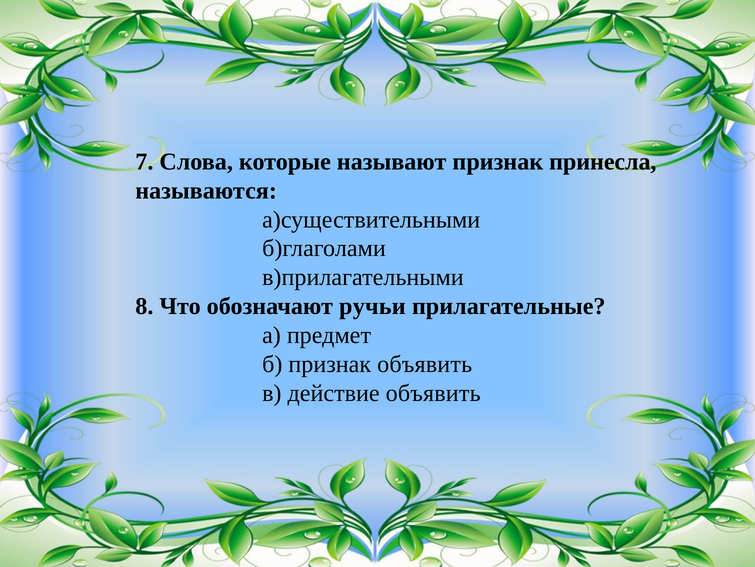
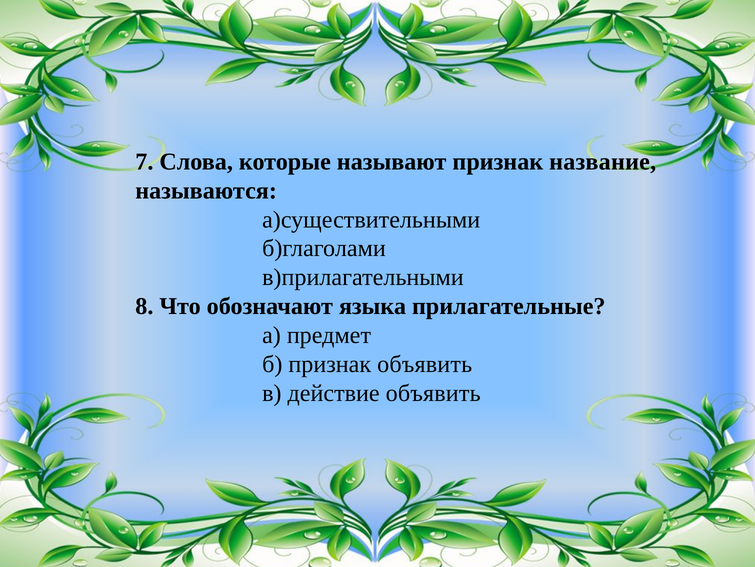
принесла: принесла -> название (603, 161)
ручьи: ручьи -> языка (373, 306)
